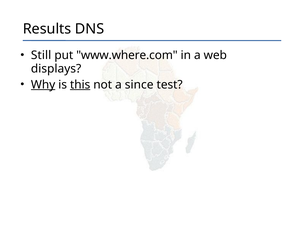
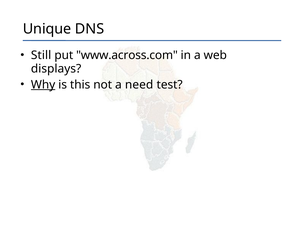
Results: Results -> Unique (47, 29)
www.where.com: www.where.com -> www.across.com (127, 55)
this underline: present -> none (80, 85)
since: since -> need (139, 85)
